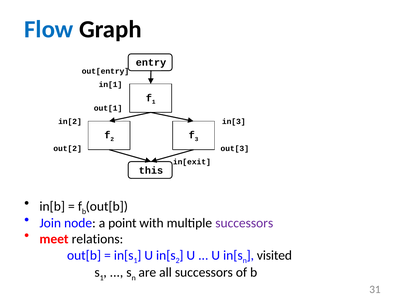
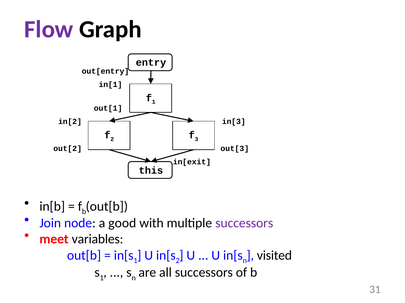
Flow colour: blue -> purple (49, 30)
point: point -> good (122, 224)
relations: relations -> variables (98, 239)
